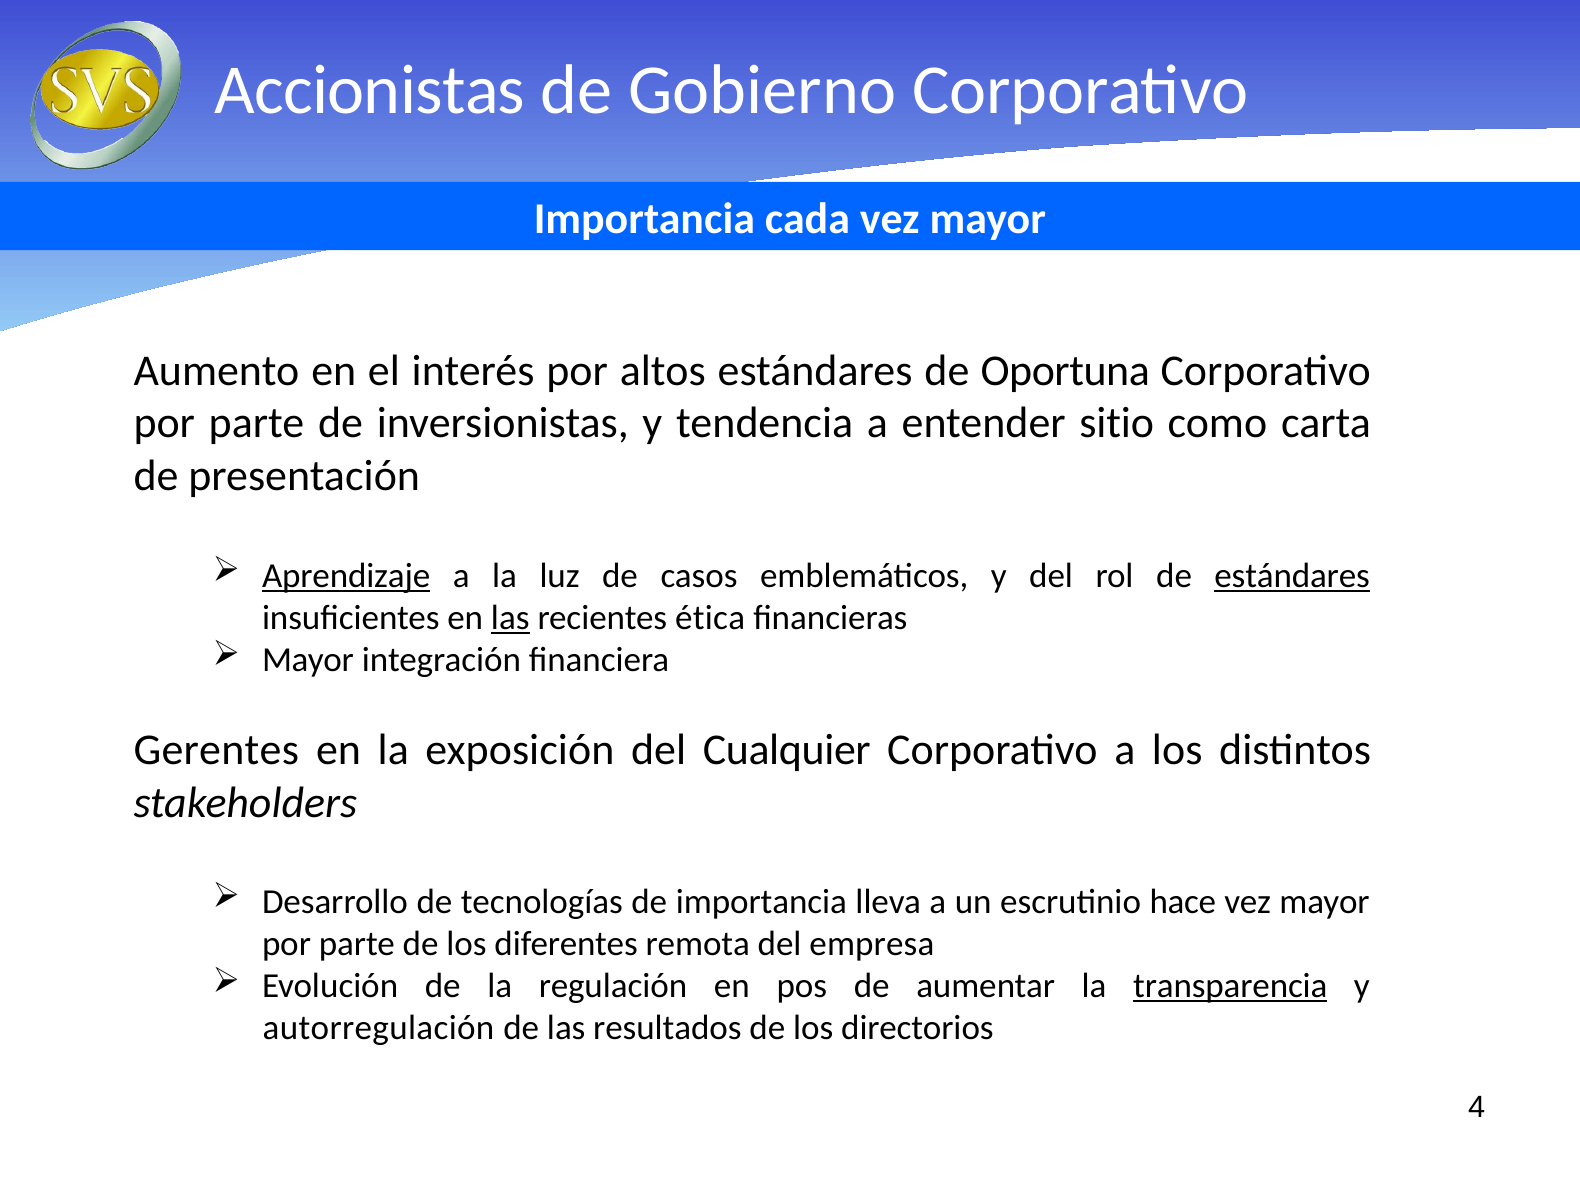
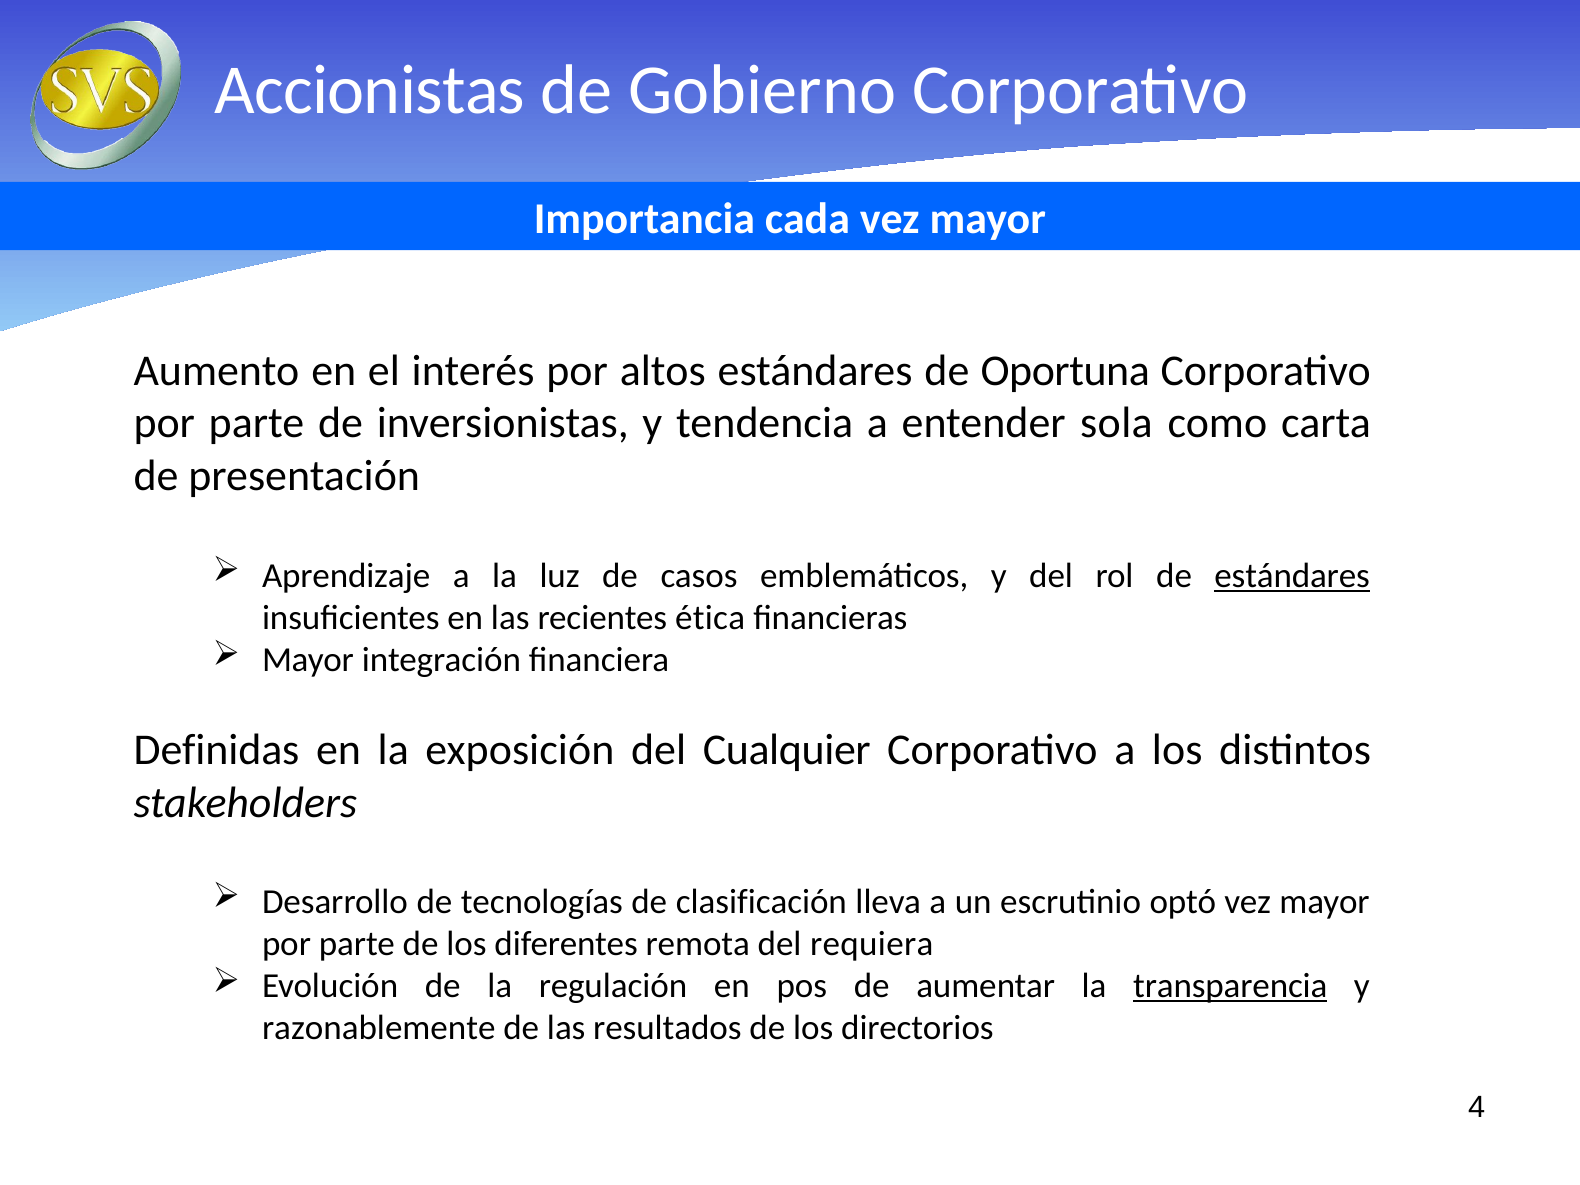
sitio: sitio -> sola (1116, 423)
Aprendizaje underline: present -> none (346, 576)
las underline: present -> none (510, 618)
Gerentes: Gerentes -> Definidas (216, 750)
de importancia: importancia -> clasificación (761, 902)
hace: hace -> optó (1183, 902)
empresa: empresa -> requiera (872, 944)
autorregulación: autorregulación -> razonablemente (379, 1028)
